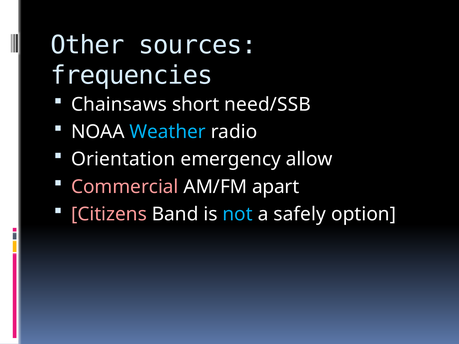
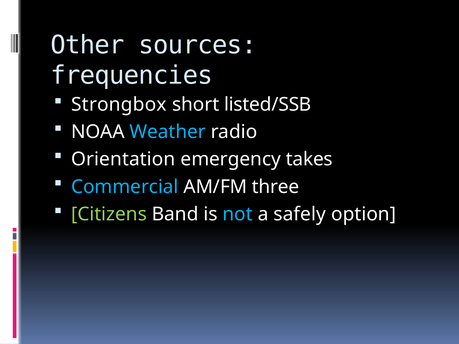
Chainsaws: Chainsaws -> Strongbox (119, 105)
need/SSB: need/SSB -> listed/SSB (268, 105)
allow: allow -> takes (309, 159)
Commercial colour: pink -> light blue (125, 187)
apart: apart -> three (276, 187)
Citizens colour: pink -> light green (109, 214)
